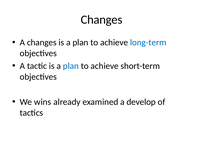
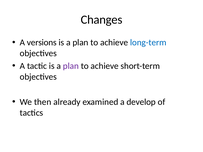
A changes: changes -> versions (42, 43)
plan colour: blue -> purple (71, 66)
wins: wins -> then (43, 102)
